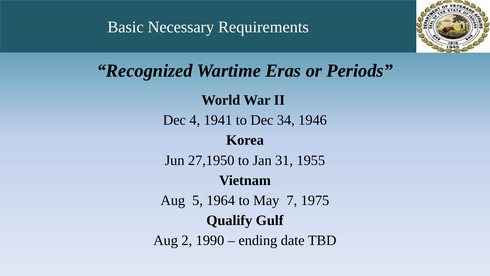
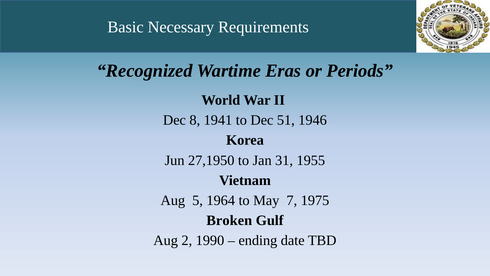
4: 4 -> 8 (195, 120)
34: 34 -> 51 (286, 120)
Qualify: Qualify -> Broken (229, 220)
